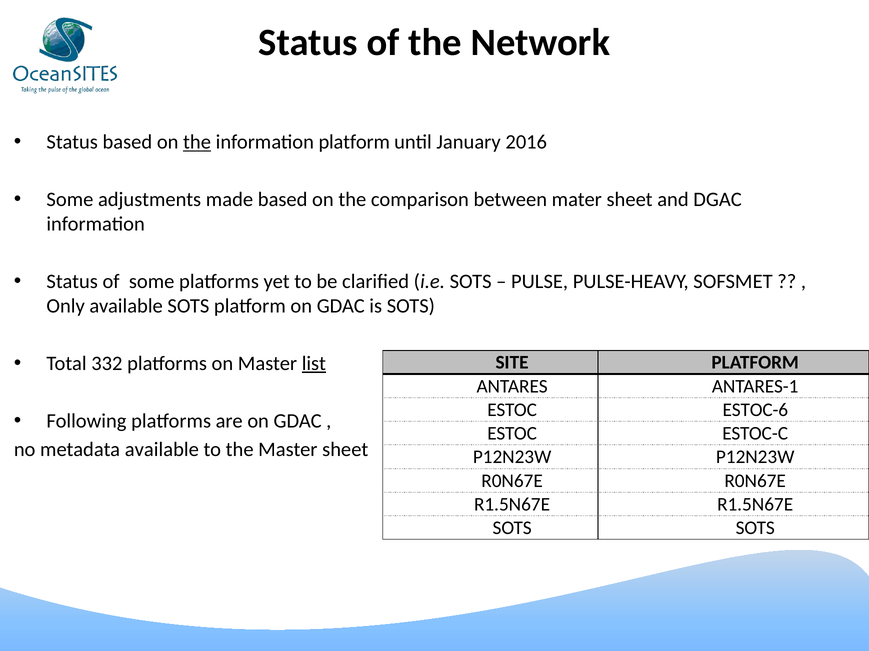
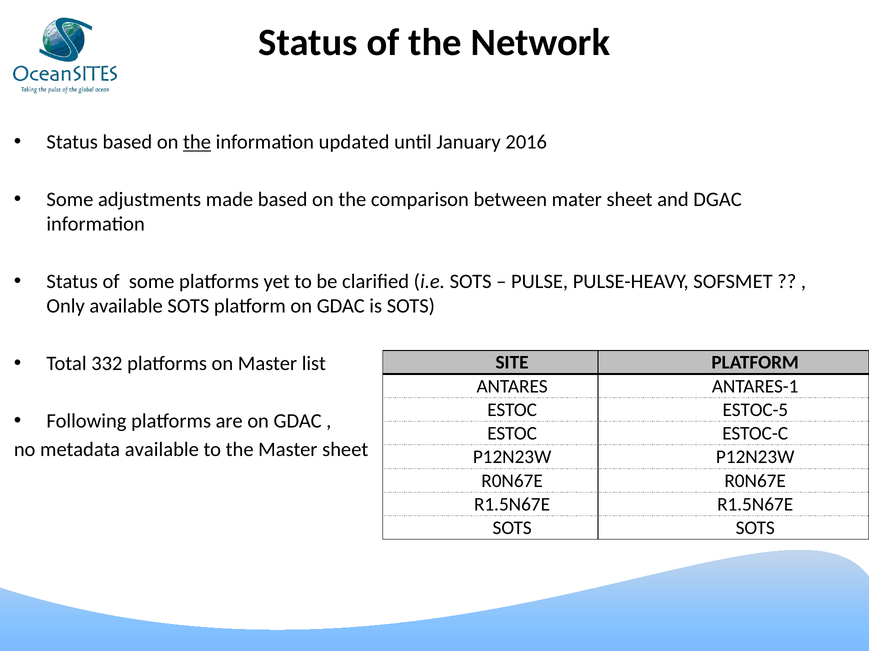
information platform: platform -> updated (354, 142)
list underline: present -> none (314, 364)
ESTOC-6: ESTOC-6 -> ESTOC-5 (755, 410)
